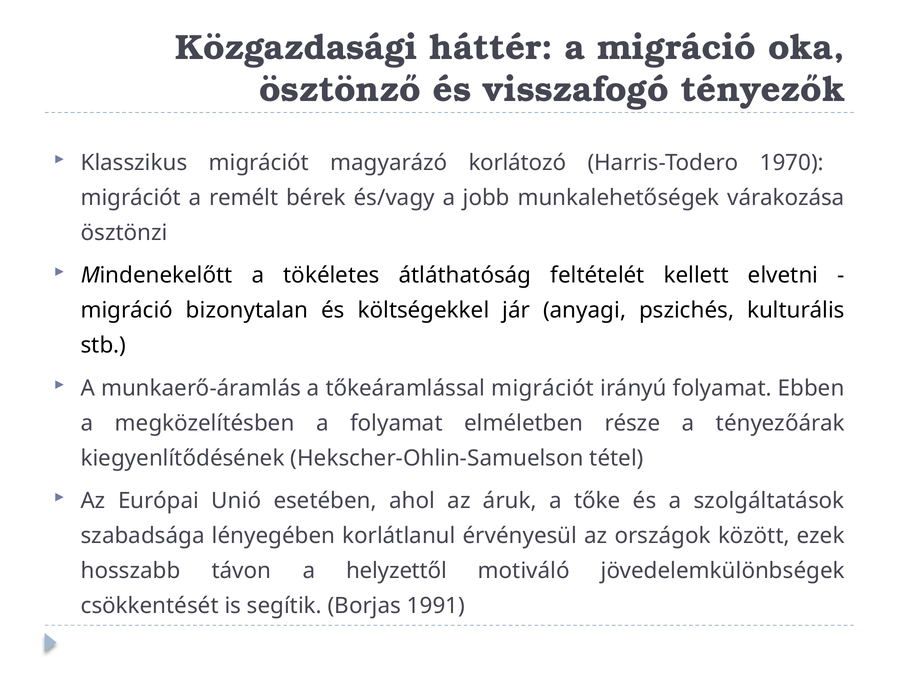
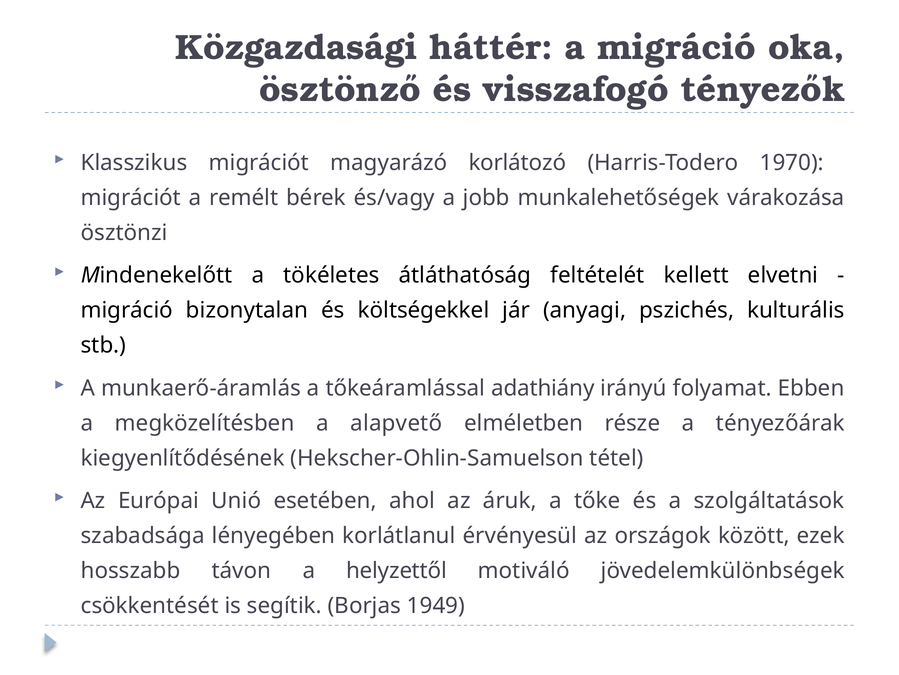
tőkeáramlással migrációt: migrációt -> adathiány (543, 388)
a folyamat: folyamat -> alapvető (396, 423)
1991: 1991 -> 1949 (436, 605)
